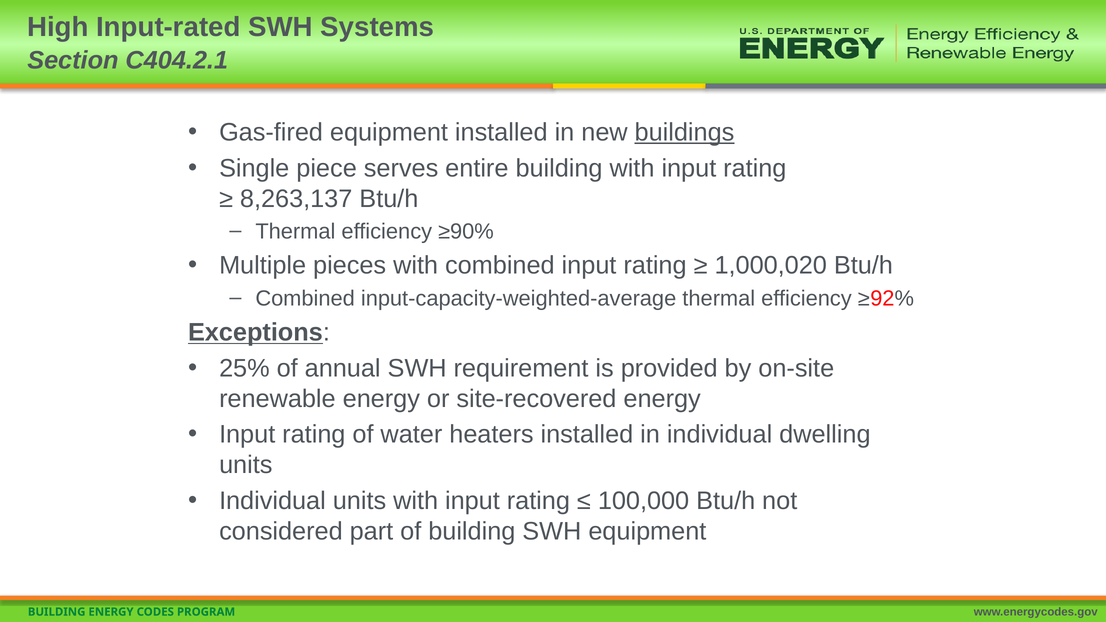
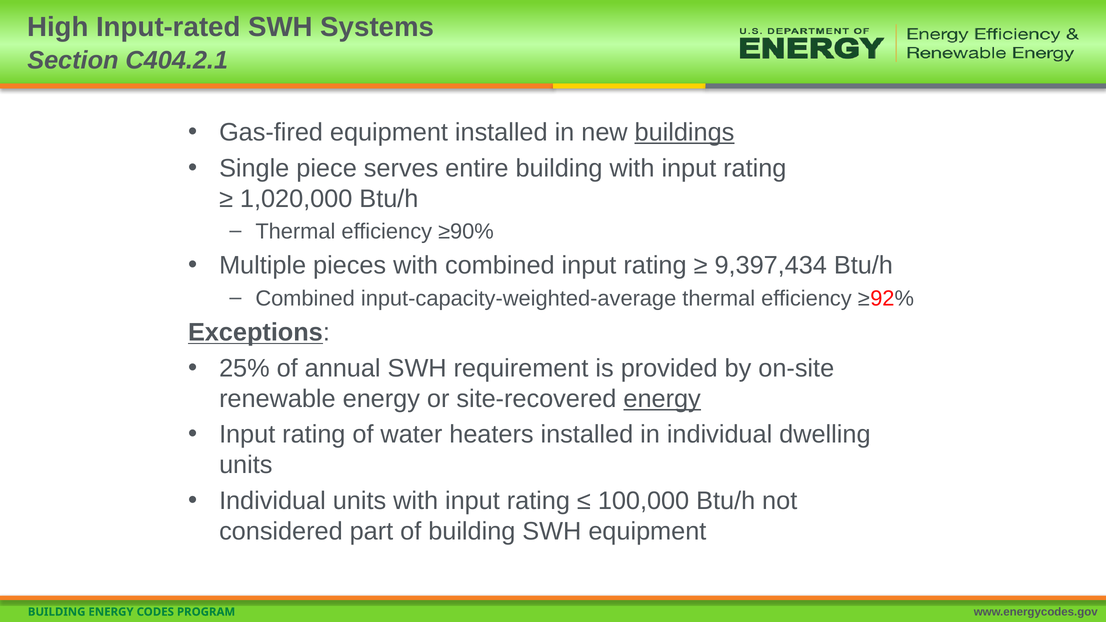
8,263,137: 8,263,137 -> 1,020,000 (296, 199)
1,000,020: 1,000,020 -> 9,397,434 (771, 266)
energy underline: none -> present (662, 399)
